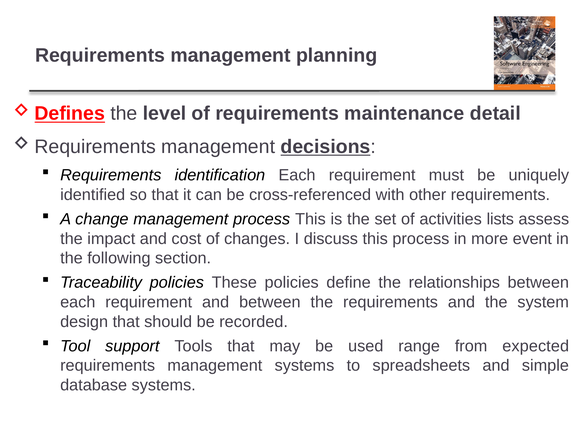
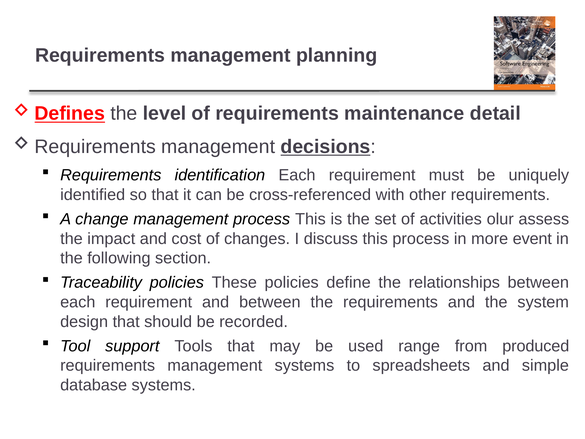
lists: lists -> olur (500, 219)
expected: expected -> produced (536, 346)
